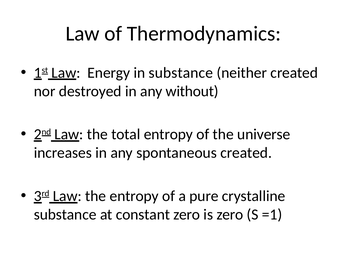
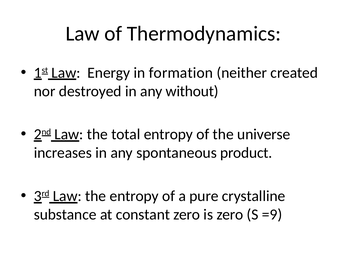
in substance: substance -> formation (181, 73)
spontaneous created: created -> product (246, 153)
=1: =1 -> =9 (272, 215)
